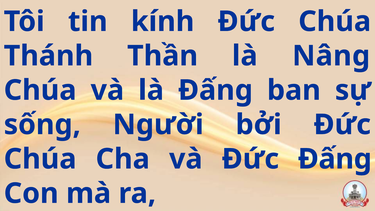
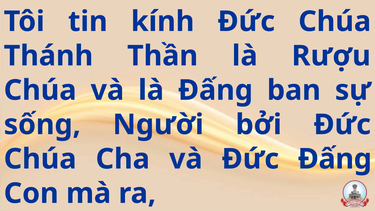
Nâng: Nâng -> Rượu (331, 56)
